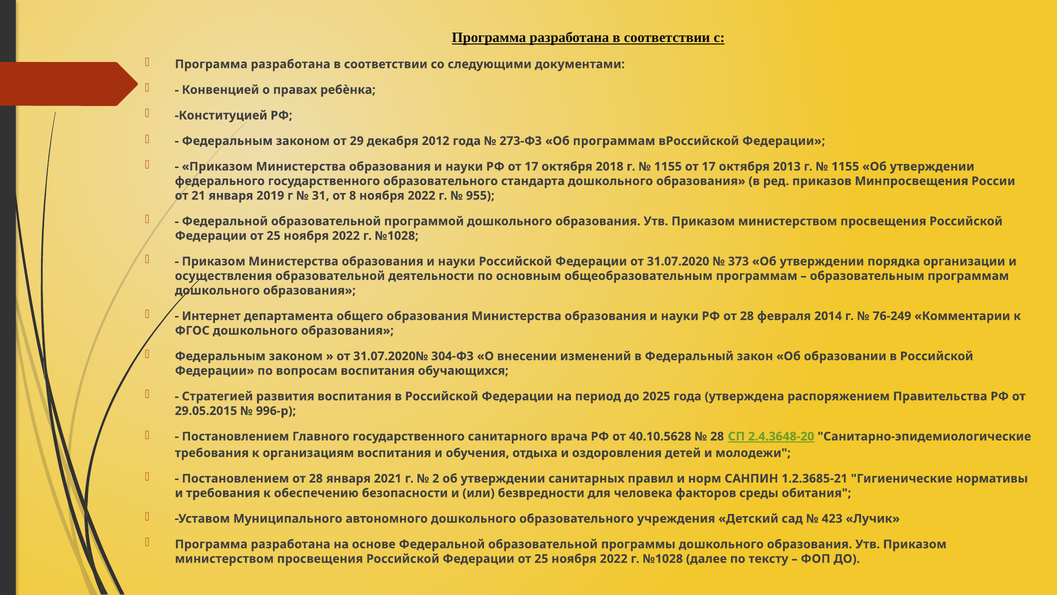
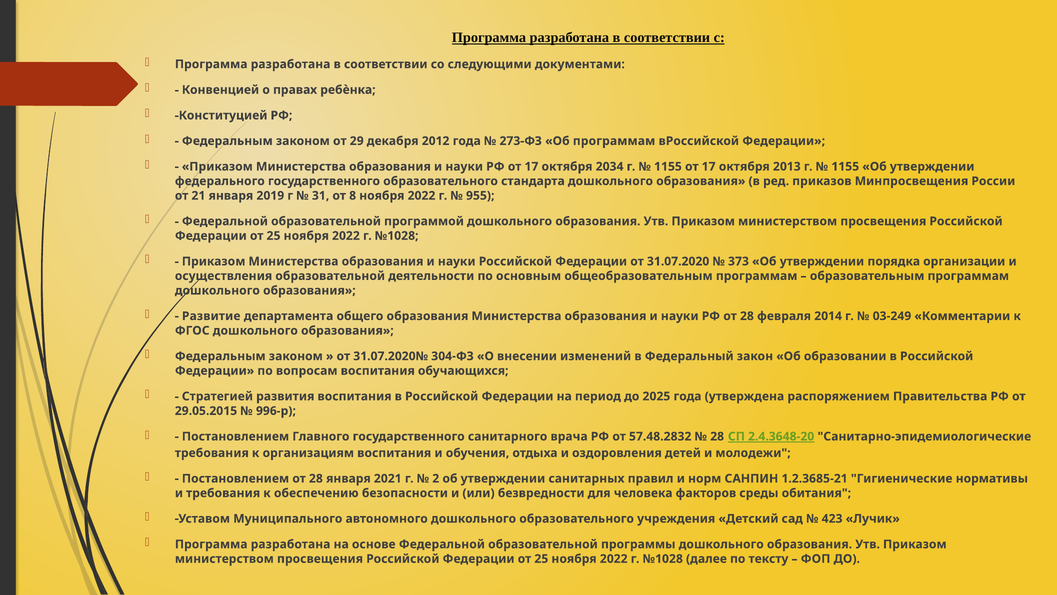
2018: 2018 -> 2034 (610, 166)
Интернет: Интернет -> Развитие (211, 316)
76-249: 76-249 -> 03-249 (892, 316)
40.10.5628: 40.10.5628 -> 57.48.2832 (660, 436)
